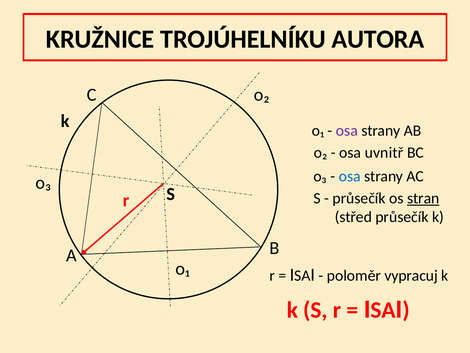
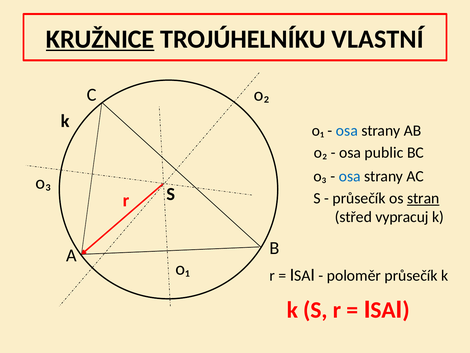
KRUŽNICE underline: none -> present (100, 39)
AUTORA: AUTORA -> VLASTNÍ (378, 39)
osa colour: purple -> blue (347, 130)
uvnitř: uvnitř -> public (384, 152)
střed průsečík: průsečík -> vypracuj (402, 217)
poloměr vypracuj: vypracuj -> průsečík (411, 275)
